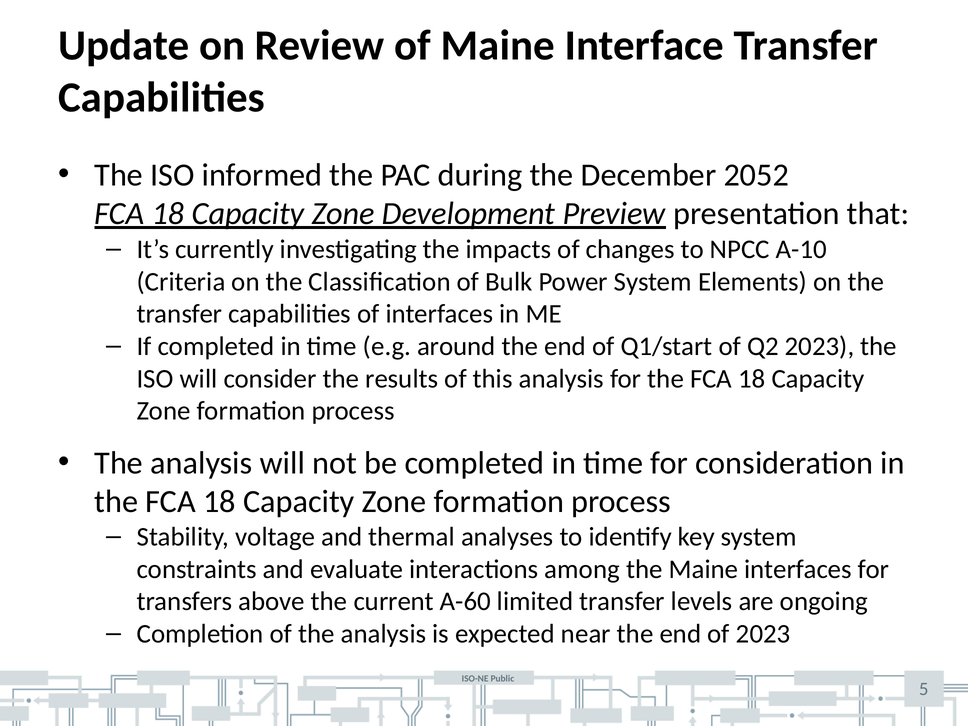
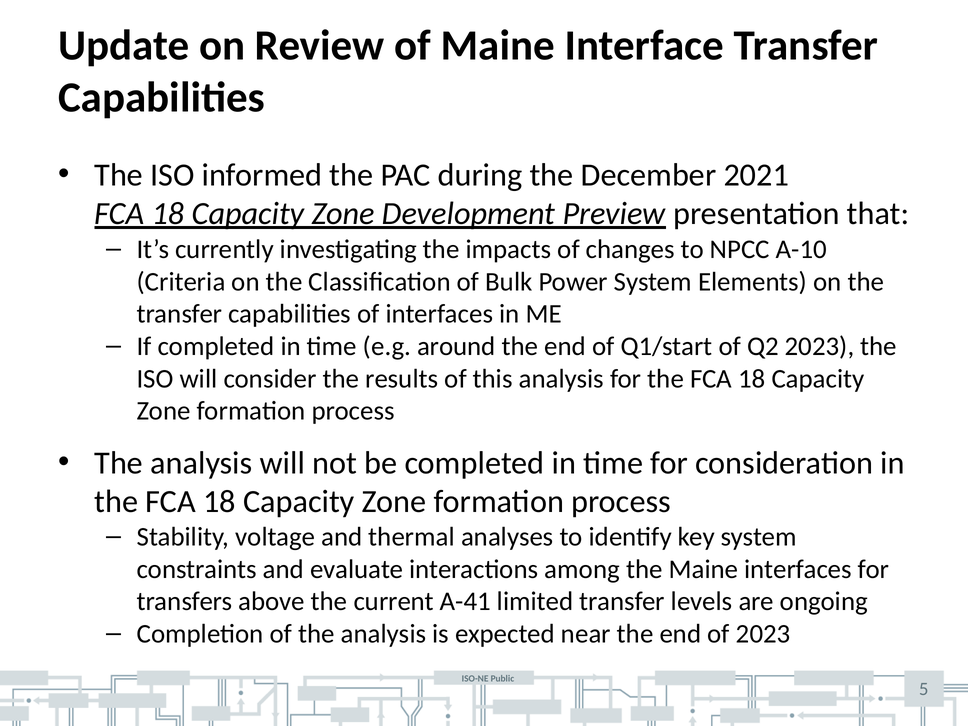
2052: 2052 -> 2021 (756, 175)
A-60: A-60 -> A-41 (465, 601)
